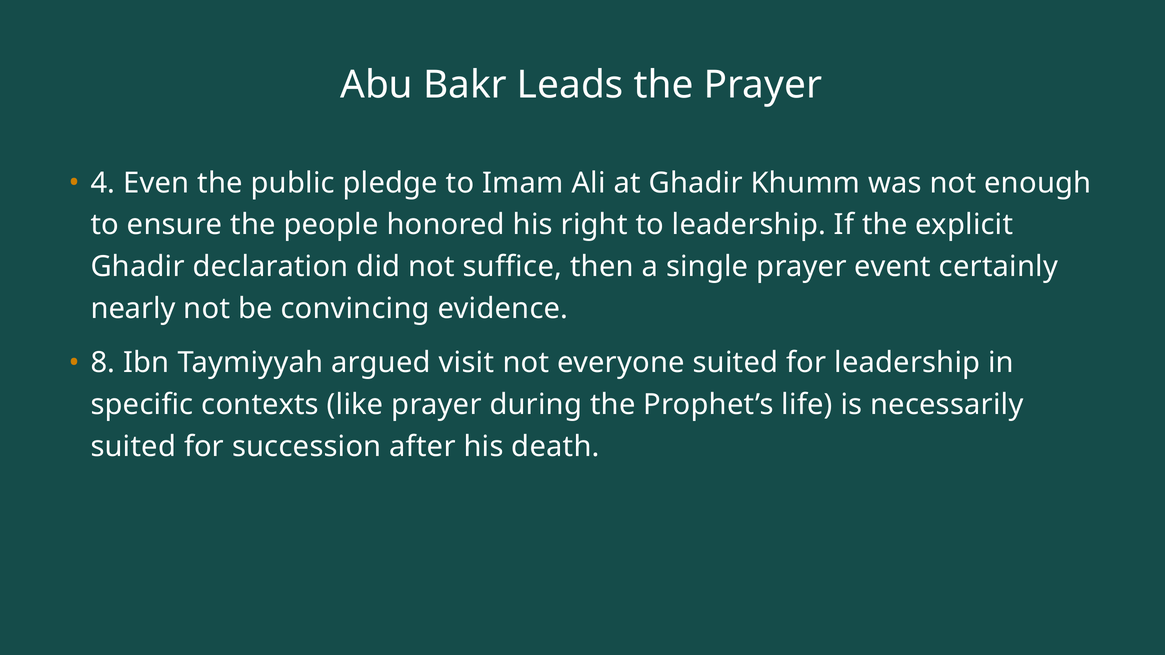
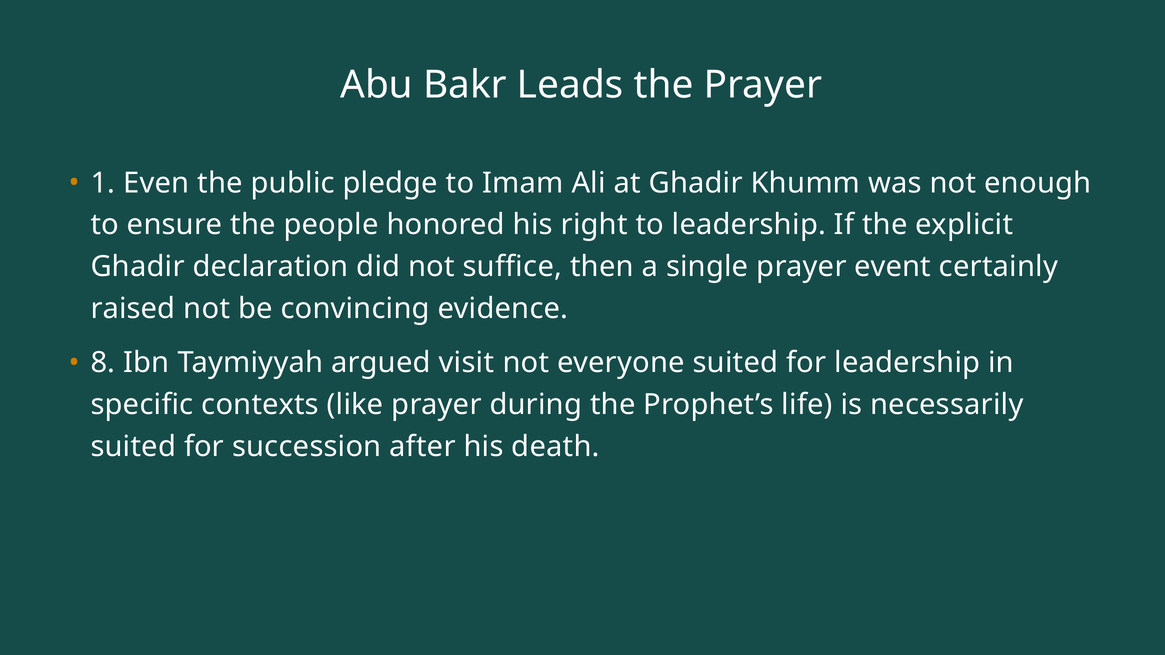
4: 4 -> 1 (103, 183)
nearly: nearly -> raised (133, 309)
